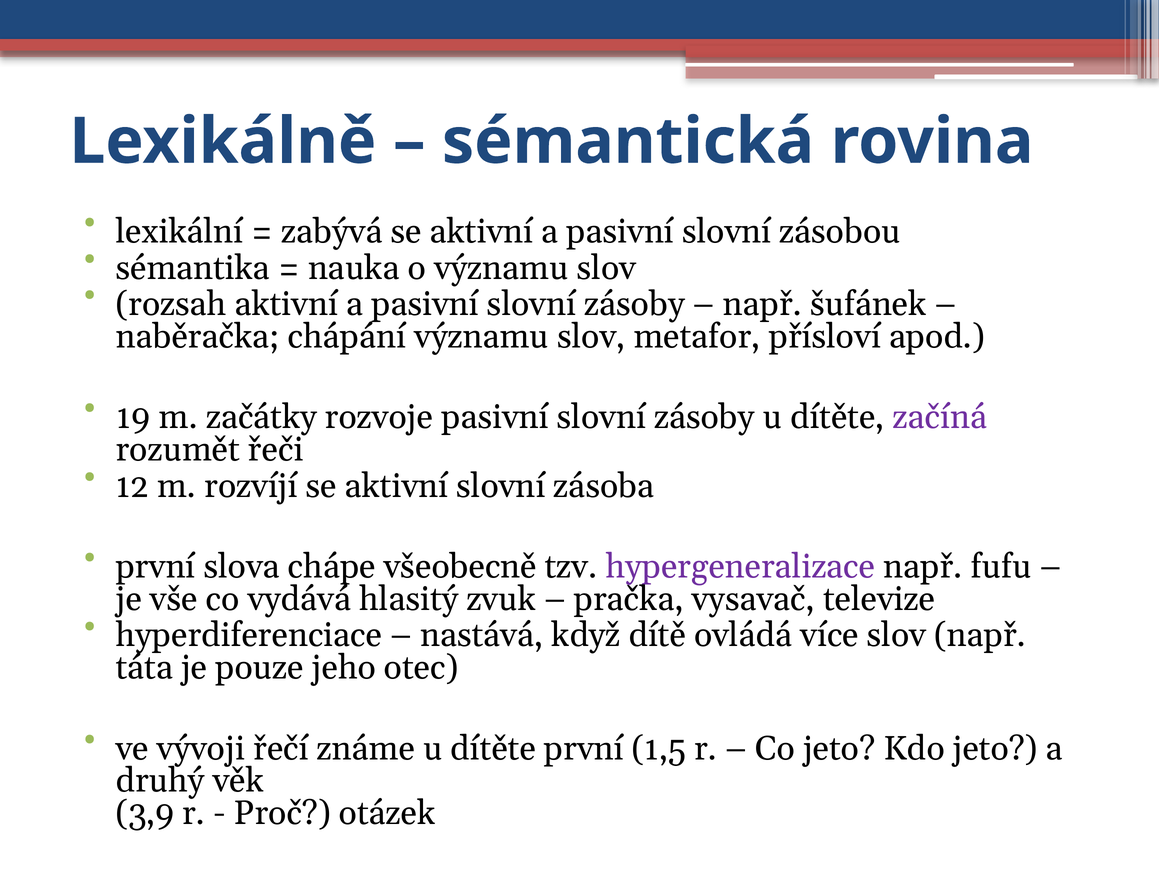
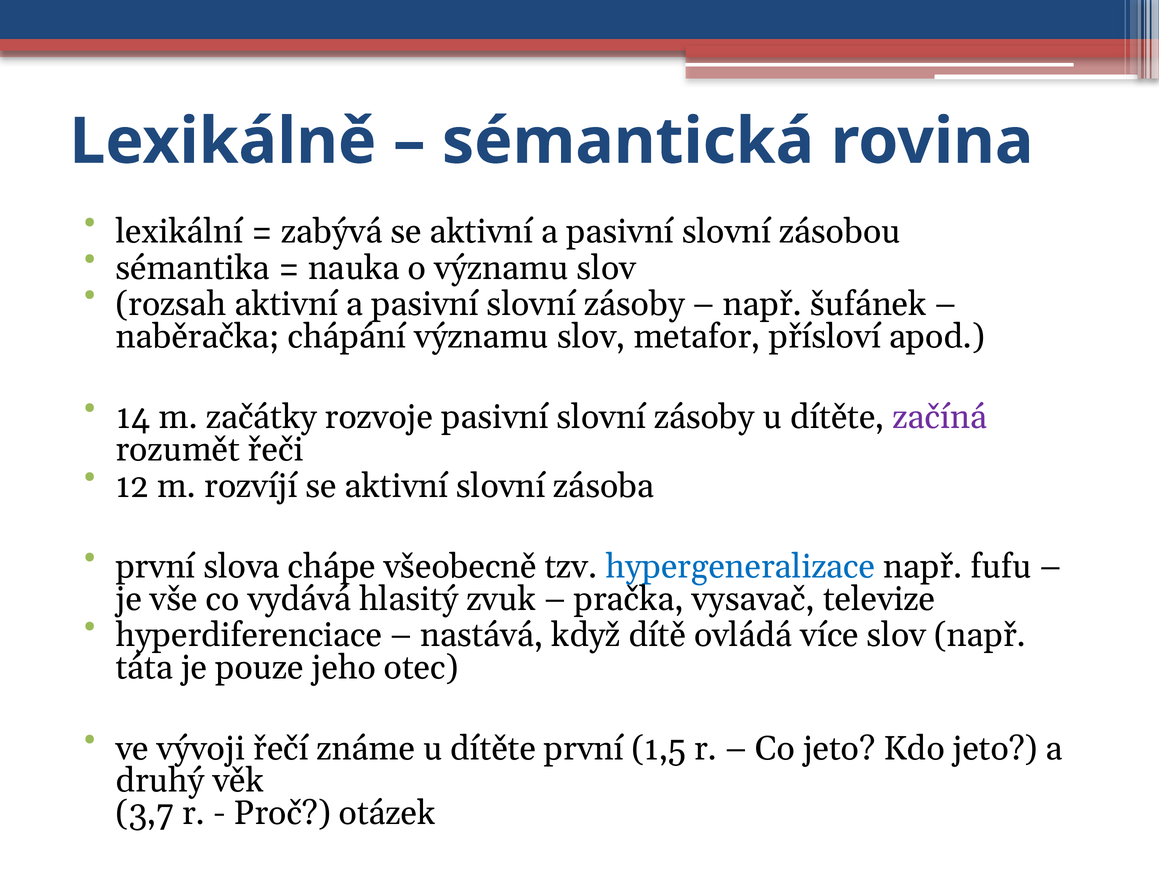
19: 19 -> 14 (133, 417)
hypergeneralizace colour: purple -> blue (740, 567)
3,9: 3,9 -> 3,7 (145, 814)
